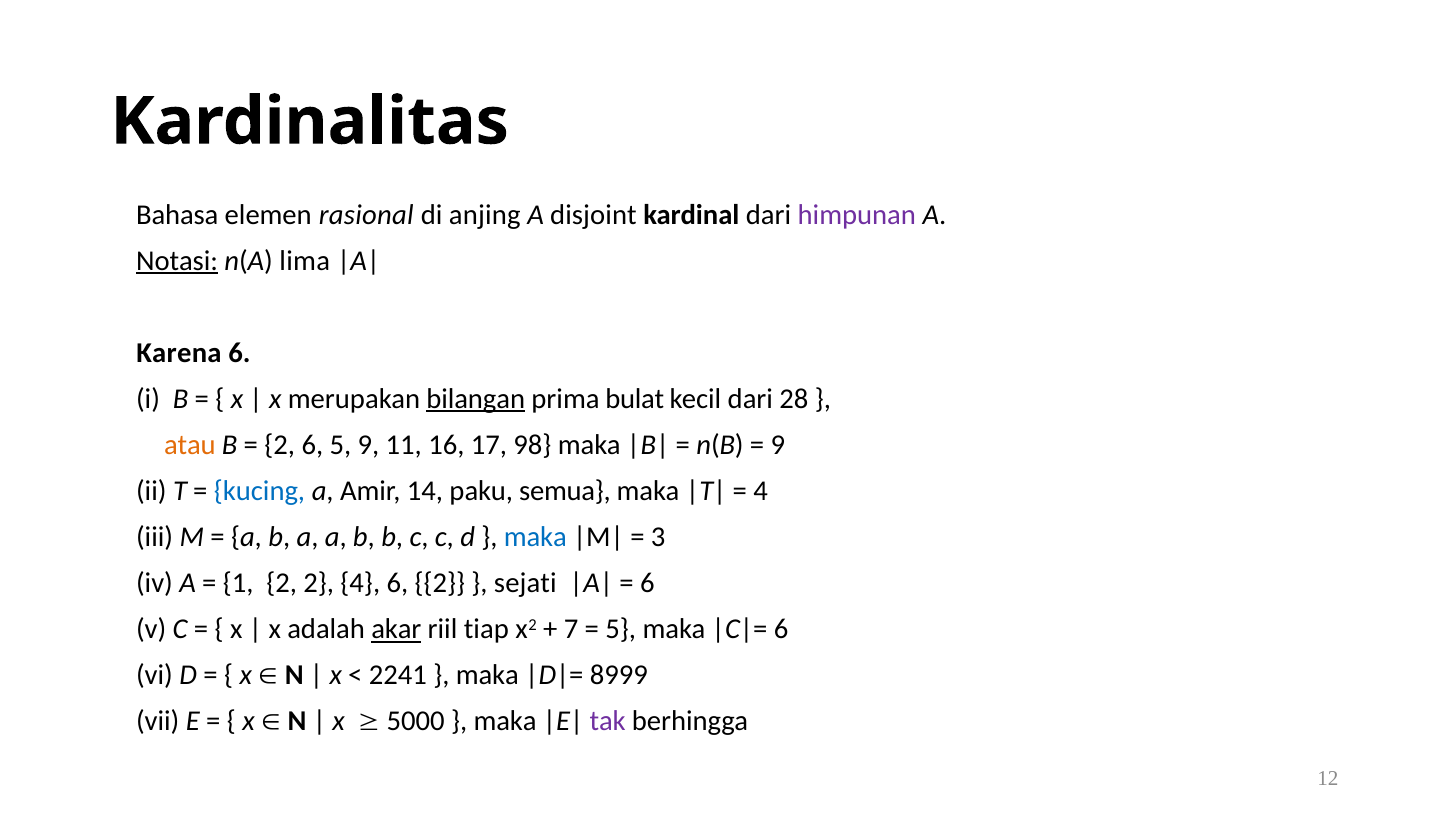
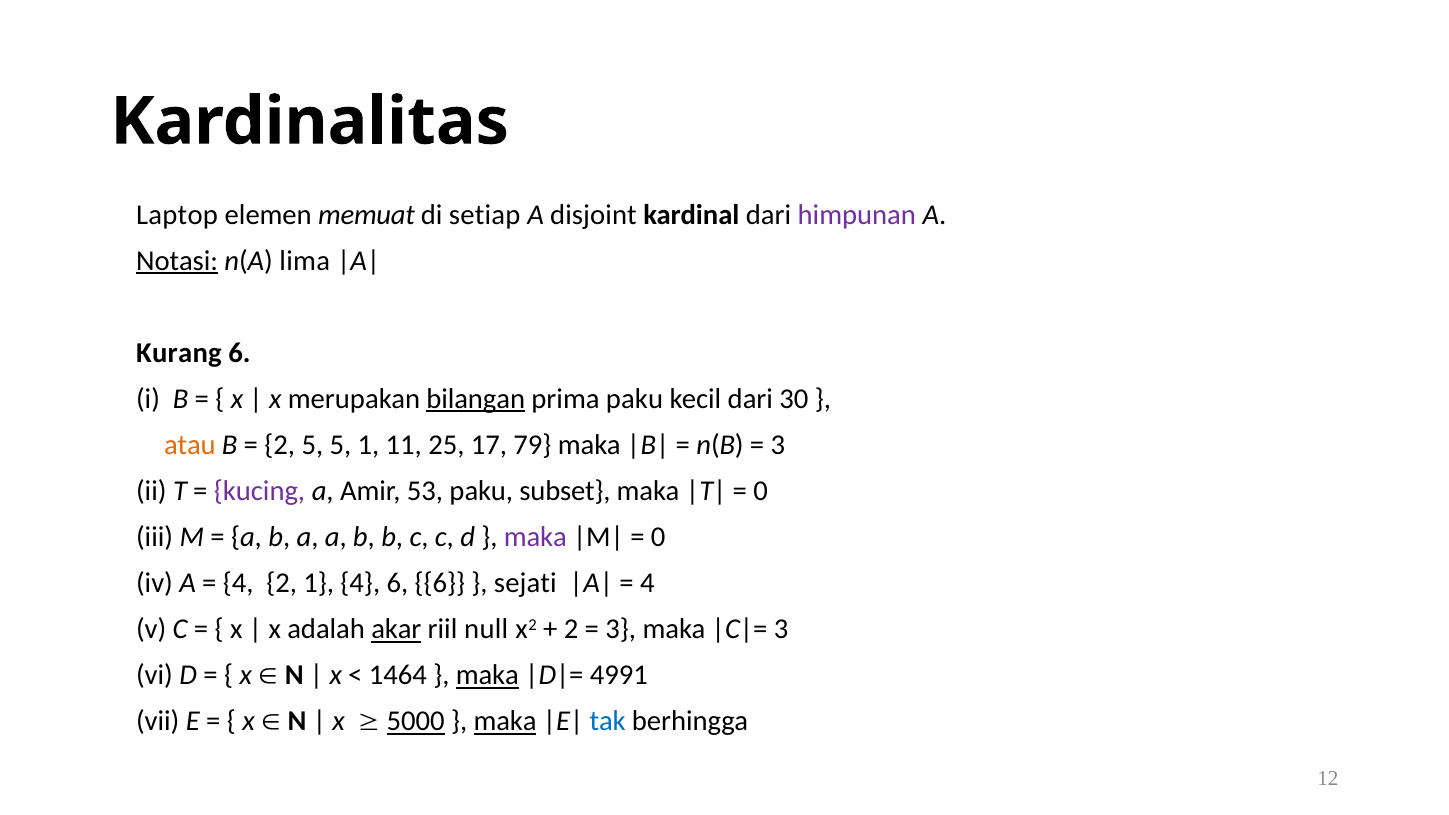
Bahasa: Bahasa -> Laptop (177, 215)
rasional: rasional -> memuat (367, 215)
anjing: anjing -> setiap (485, 215)
Karena: Karena -> Kurang (179, 353)
prima bulat: bulat -> paku (635, 399)
28: 28 -> 30 (794, 399)
2 6: 6 -> 5 (312, 445)
5 9: 9 -> 1 (368, 445)
16: 16 -> 25 (446, 445)
98: 98 -> 79 (532, 445)
9: 9 -> 3 (778, 445)
kucing colour: blue -> purple (260, 491)
14: 14 -> 53 (425, 491)
semua: semua -> subset (565, 491)
4: 4 -> 0 (761, 491)
maka colour: blue -> purple (535, 537)
3: 3 -> 0 (658, 537)
1: 1 -> 4 (238, 583)
2 2: 2 -> 1 (319, 583)
6 2: 2 -> 6 (440, 583)
6: 6 -> 4 (647, 583)
tiap: tiap -> null (486, 629)
7: 7 -> 2 (571, 629)
5: 5 -> 3 (621, 629)
6: 6 -> 3 (781, 629)
2241: 2241 -> 1464 (398, 675)
maka underline: none -> present (487, 675)
8999: 8999 -> 4991 (619, 675)
5000 underline: none -> present (416, 722)
maka underline: none -> present (505, 722)
tak colour: purple -> blue (608, 722)
